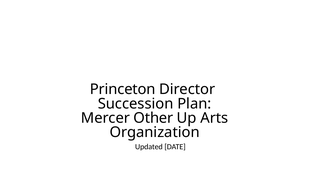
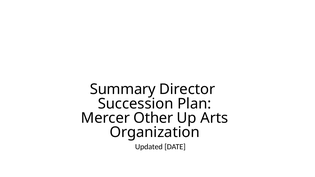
Princeton: Princeton -> Summary (123, 89)
